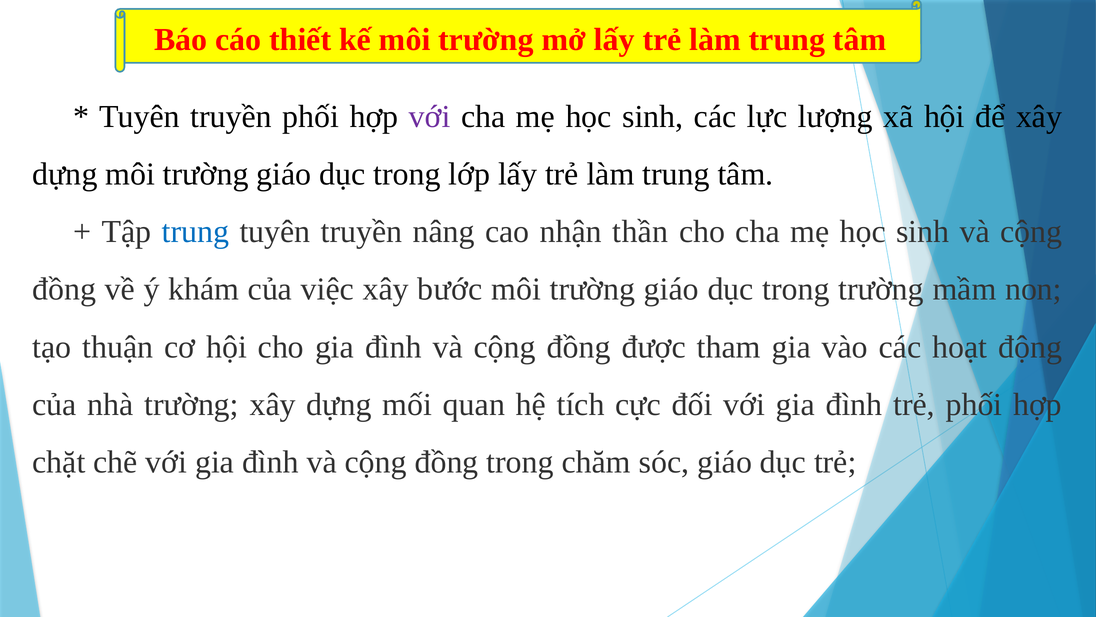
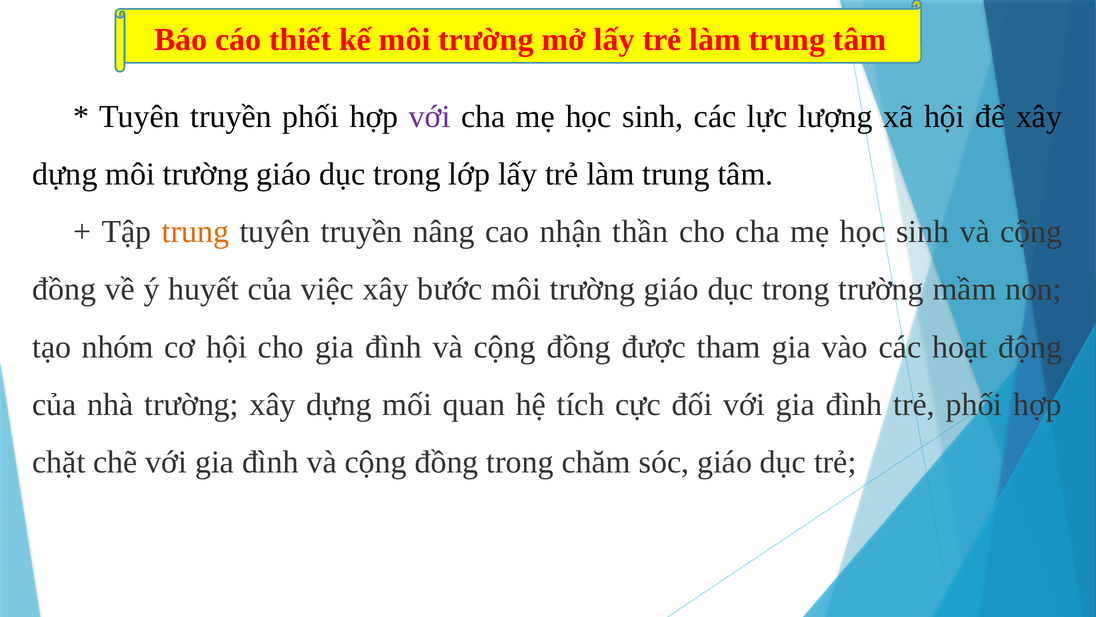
trung colour: blue -> orange (195, 232)
khám: khám -> huyết (204, 289)
thuận: thuận -> nhóm (118, 347)
